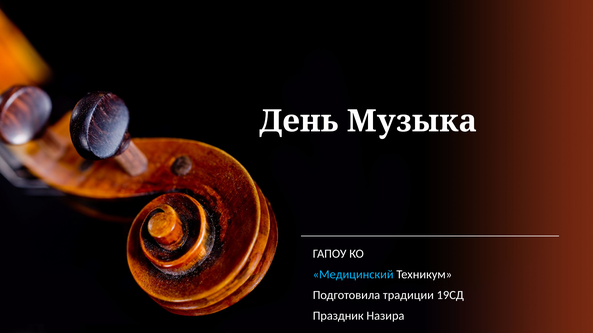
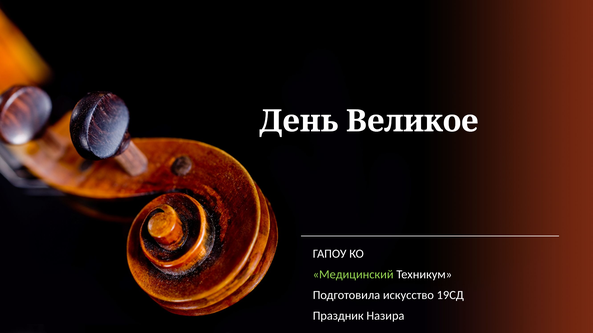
Музыка: Музыка -> Великое (412, 121)
Медицинский colour: light blue -> light green (353, 275)
традиции: традиции -> искусство (408, 296)
